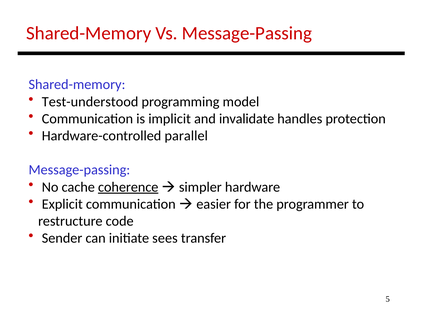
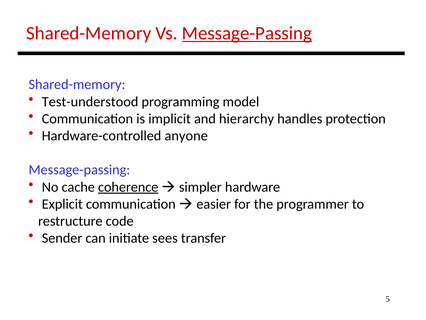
Message-Passing underline: none -> present (247, 33)
invalidate: invalidate -> hierarchy (247, 119)
parallel: parallel -> anyone (186, 136)
